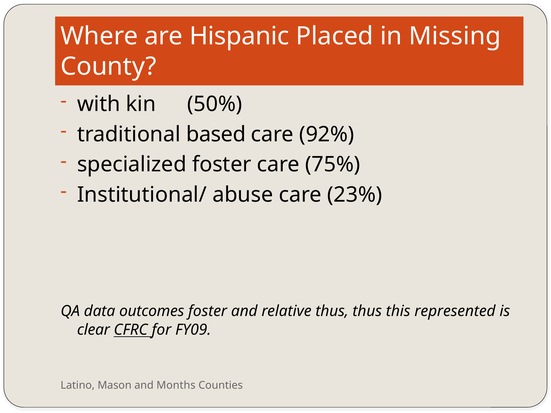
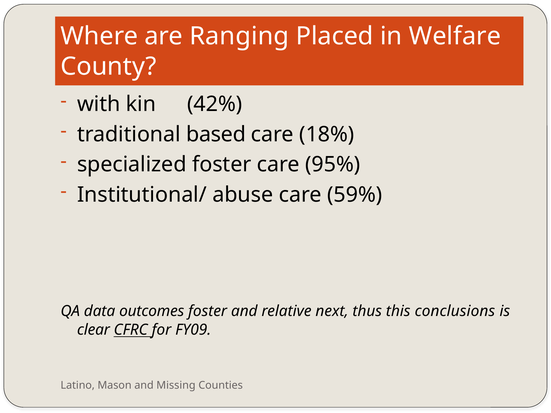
Hispanic: Hispanic -> Ranging (239, 36)
Missing: Missing -> Welfare (455, 36)
50%: 50% -> 42% (215, 104)
92%: 92% -> 18% (327, 134)
75%: 75% -> 95% (333, 165)
23%: 23% -> 59% (355, 195)
relative thus: thus -> next (332, 311)
represented: represented -> conclusions (455, 311)
Months: Months -> Missing (176, 386)
